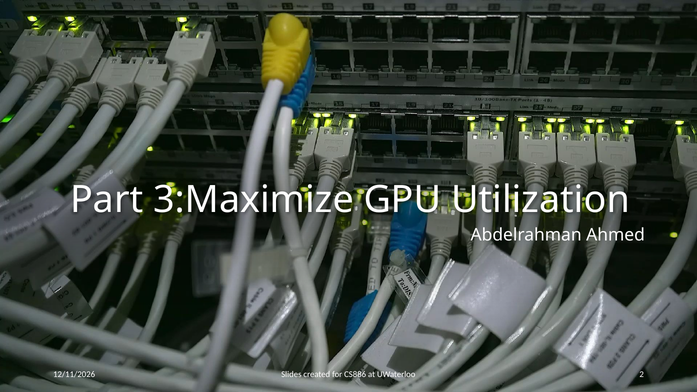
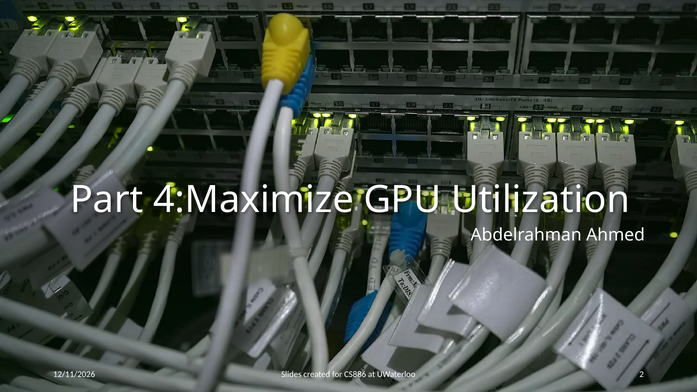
3:Maximize: 3:Maximize -> 4:Maximize (253, 200)
